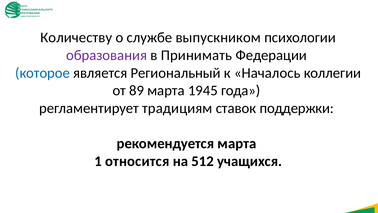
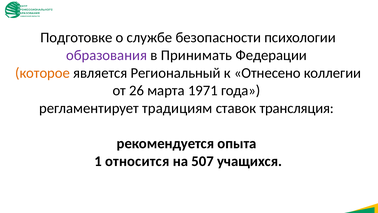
Количеству: Количеству -> Подготовке (76, 38)
выпускником: выпускником -> безопасности (218, 38)
которое colour: blue -> orange (42, 73)
Началось: Началось -> Отнесено (267, 73)
89: 89 -> 26 (137, 90)
1945: 1945 -> 1971 (203, 90)
поддержки: поддержки -> трансляция (297, 108)
рекомендуется марта: марта -> опыта (237, 143)
512: 512 -> 507 (203, 161)
